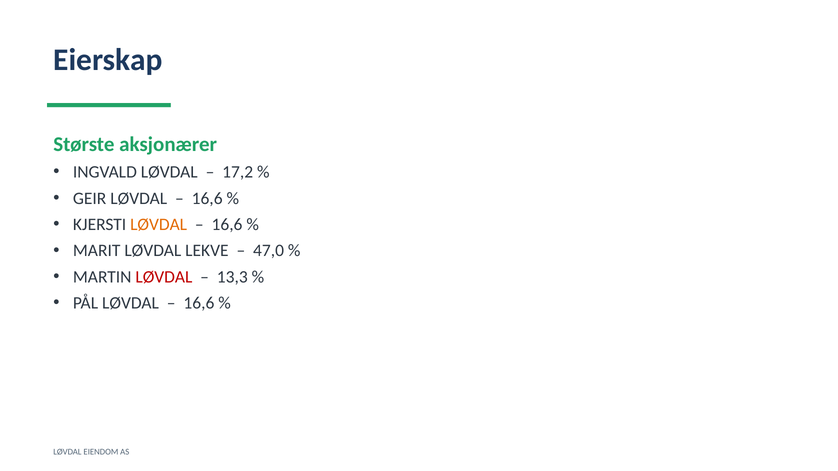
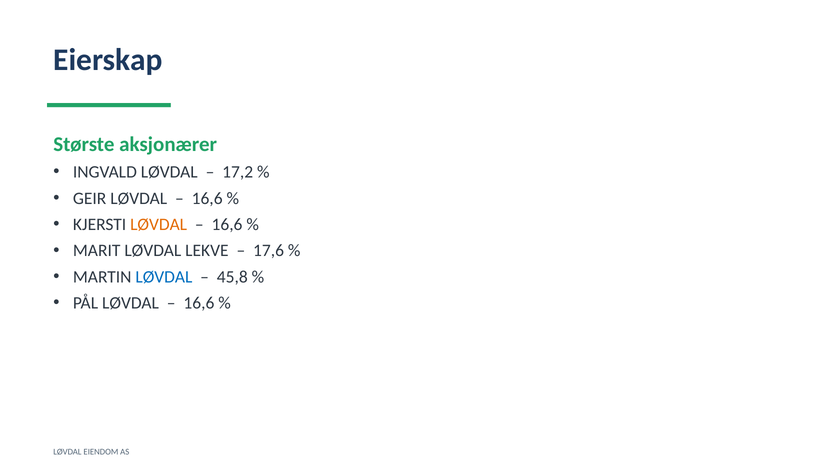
47,0: 47,0 -> 17,6 (269, 251)
LØVDAL colour: red -> blue (164, 277)
13,3: 13,3 -> 45,8 (232, 277)
